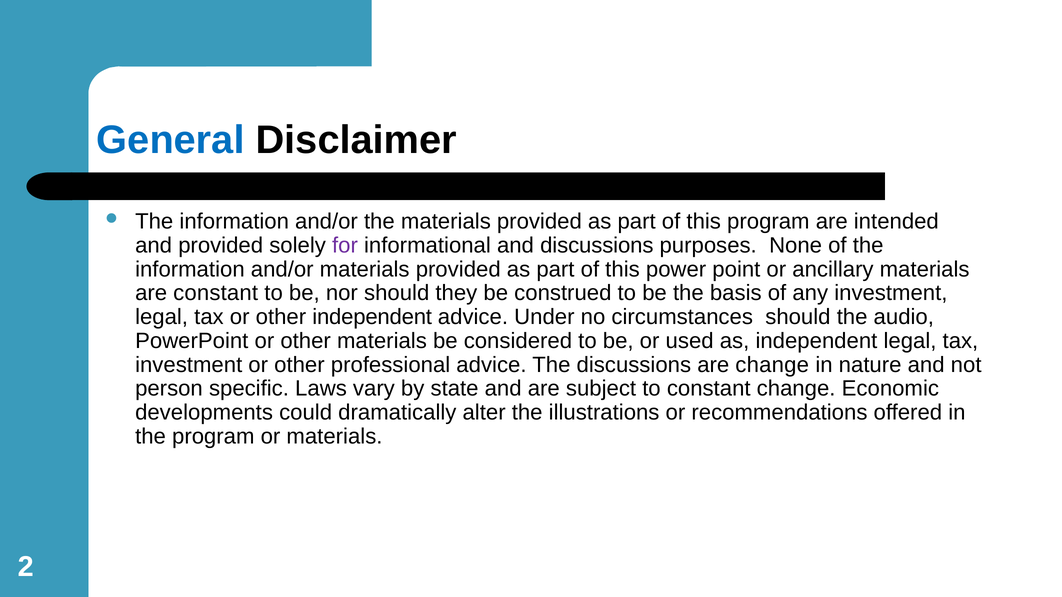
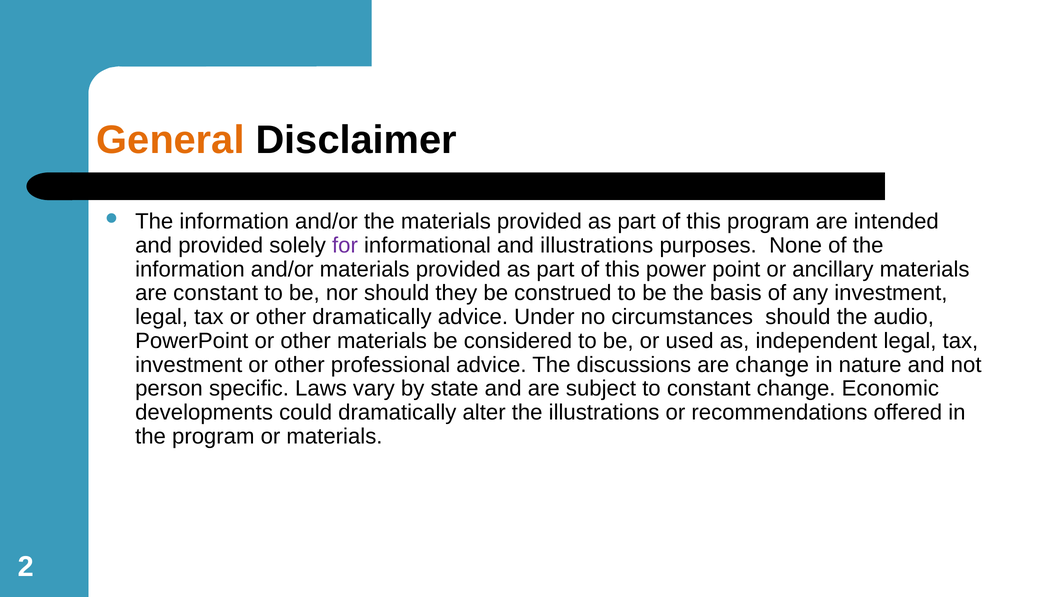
General colour: blue -> orange (170, 140)
and discussions: discussions -> illustrations (597, 245)
other independent: independent -> dramatically (372, 317)
